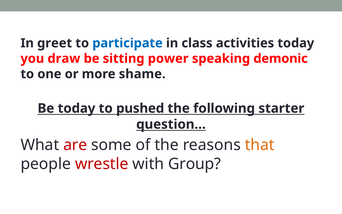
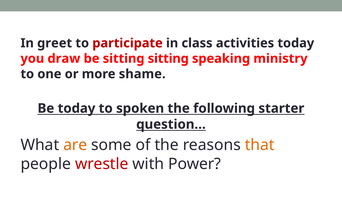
participate colour: blue -> red (128, 43)
sitting power: power -> sitting (168, 58)
demonic: demonic -> ministry (280, 58)
pushed: pushed -> spoken (140, 108)
are colour: red -> orange (75, 145)
Group: Group -> Power (195, 164)
